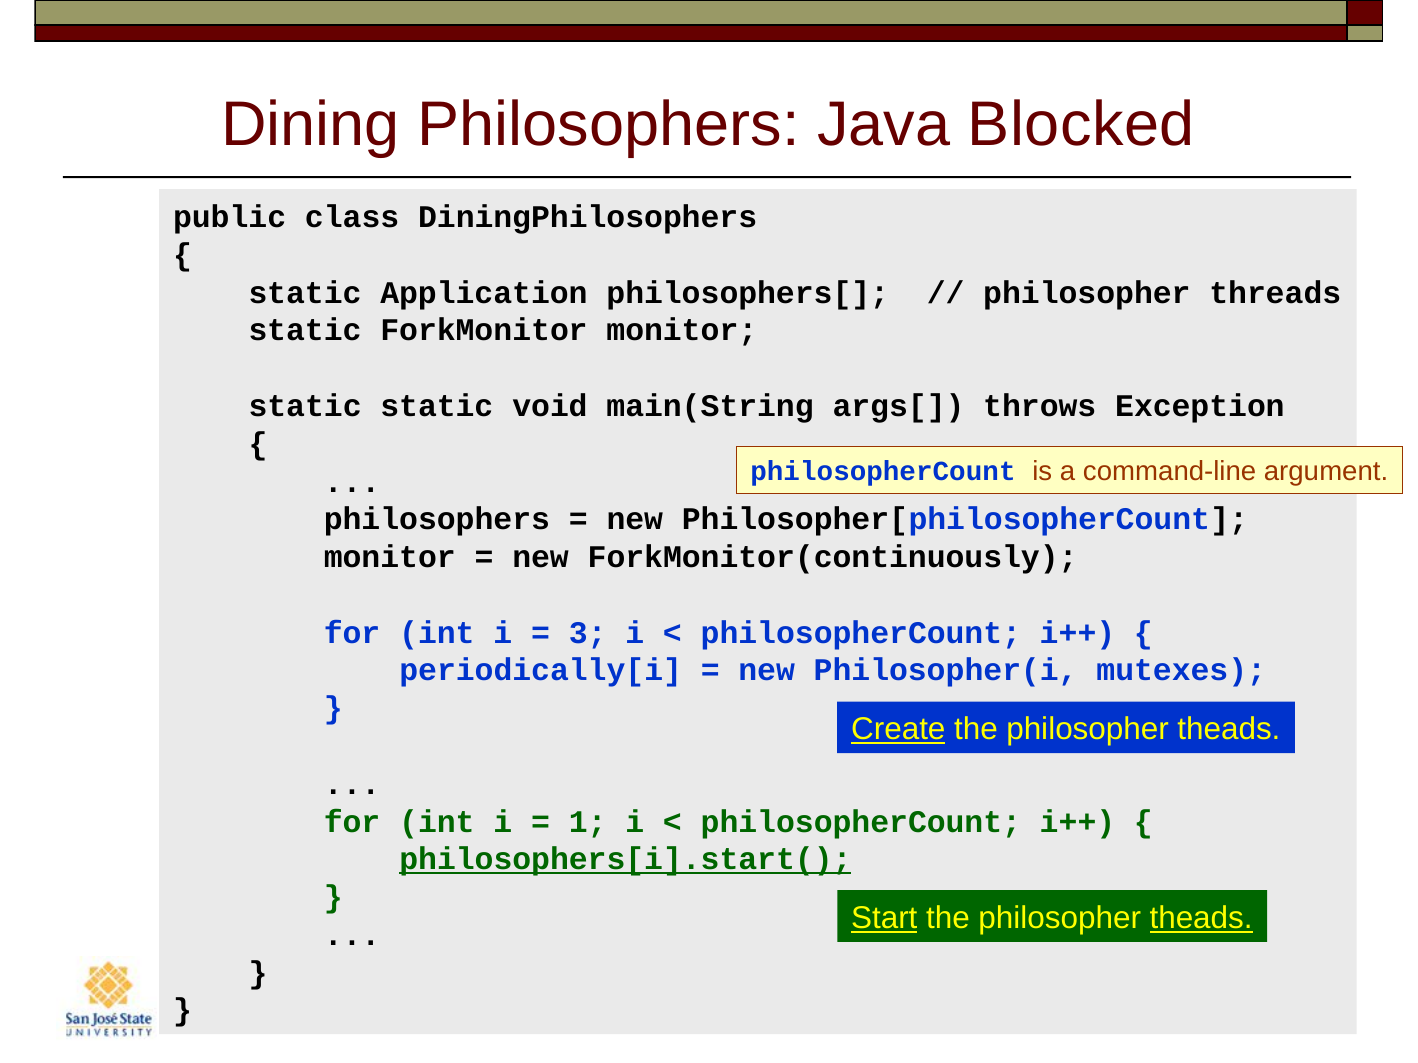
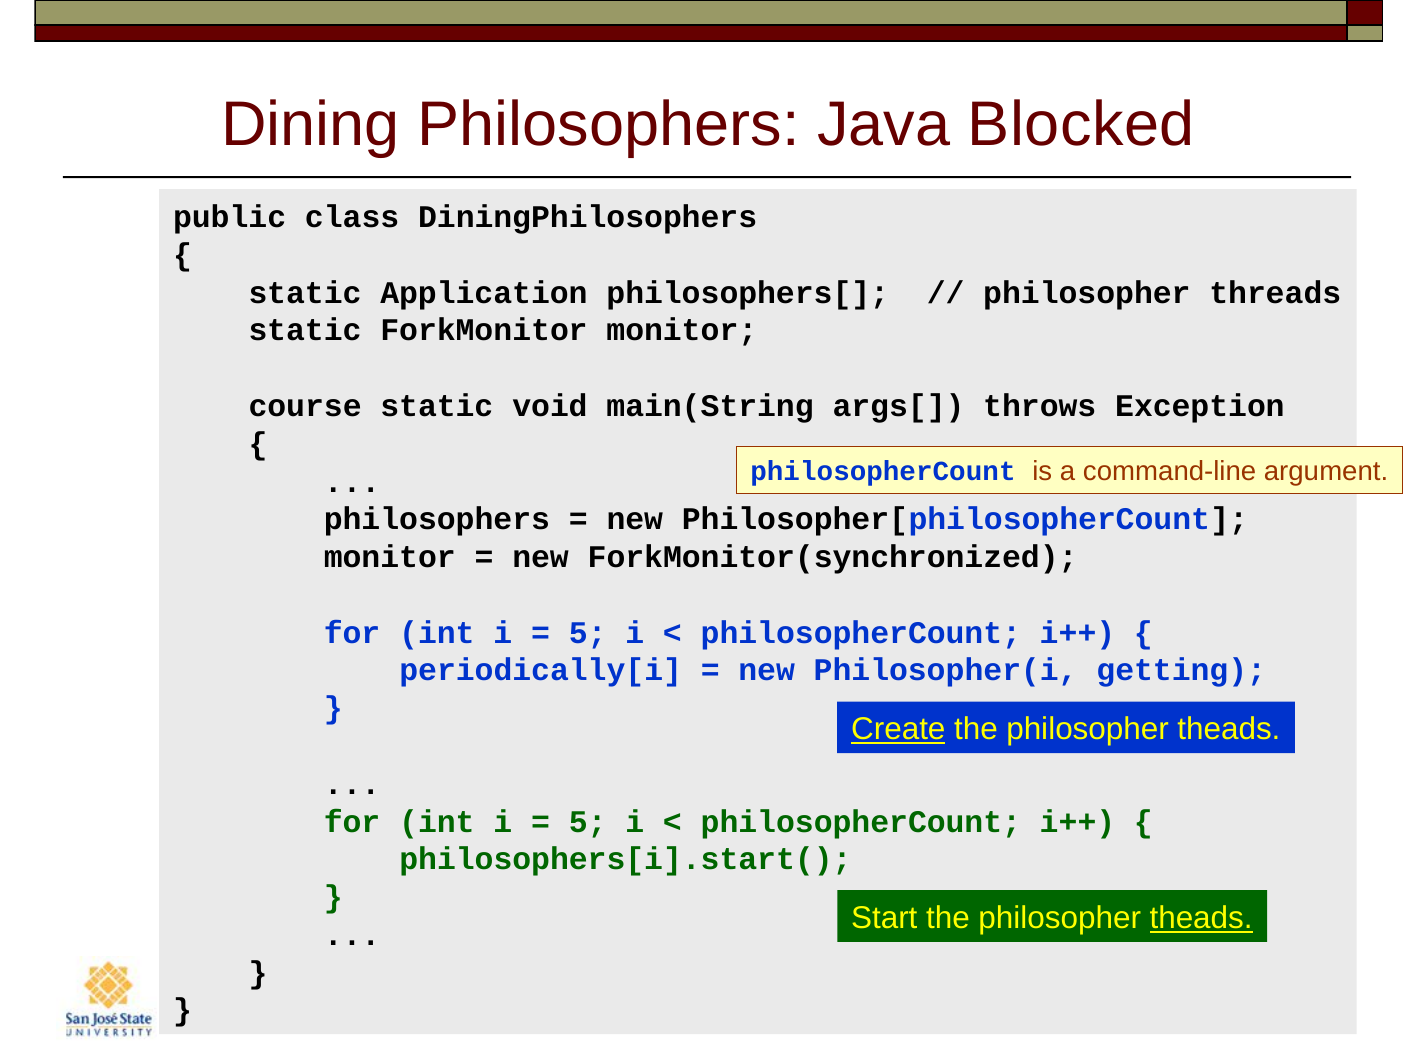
static: static -> course (305, 406)
ForkMonitor(continuously: ForkMonitor(continuously -> ForkMonitor(synchronized (833, 557)
3: 3 -> 5 (588, 633)
mutexes: mutexes -> getting (1181, 671)
1: 1 -> 5 (588, 822)
philosophers[i].start( underline: present -> none (625, 860)
Start underline: present -> none (884, 919)
